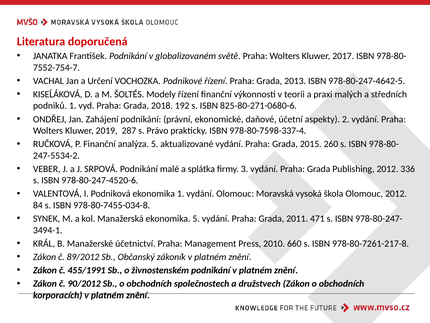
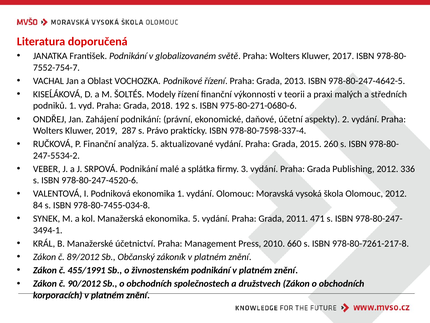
Určení: Určení -> Oblast (100, 81)
825-80-271-0680-6: 825-80-271-0680-6 -> 975-80-271-0680-6 (258, 106)
